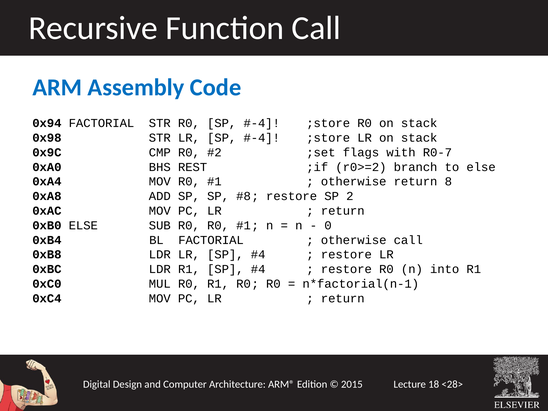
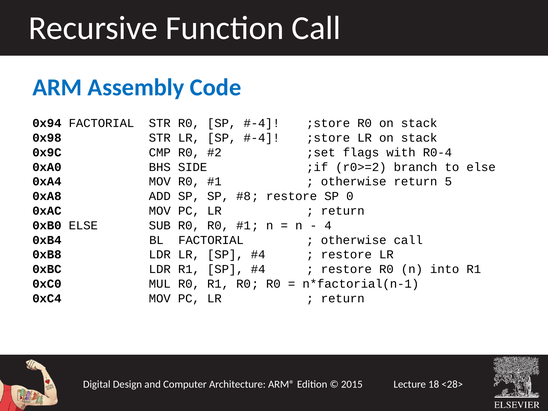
R0-7: R0-7 -> R0-4 (437, 152)
REST: REST -> SIDE (193, 167)
8: 8 -> 5 (448, 182)
2: 2 -> 0 (350, 196)
0: 0 -> 4 (328, 225)
